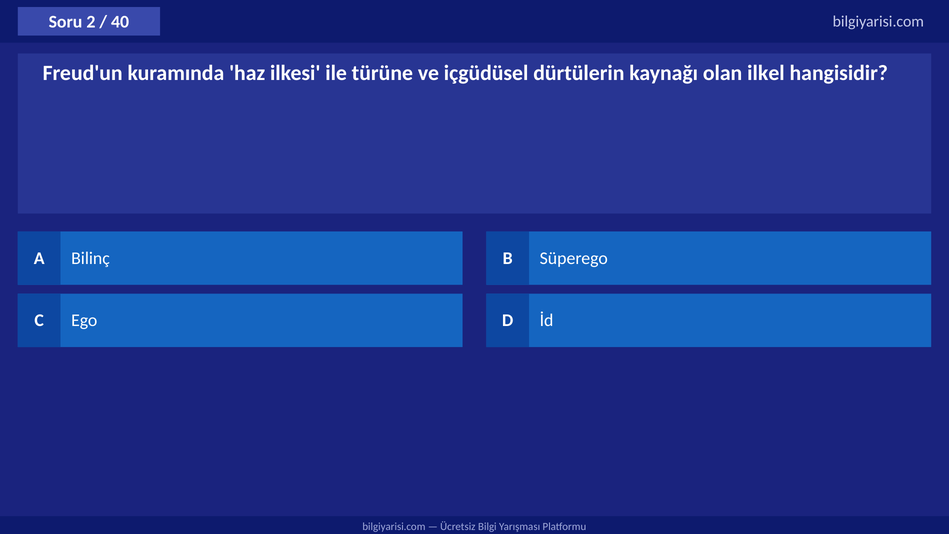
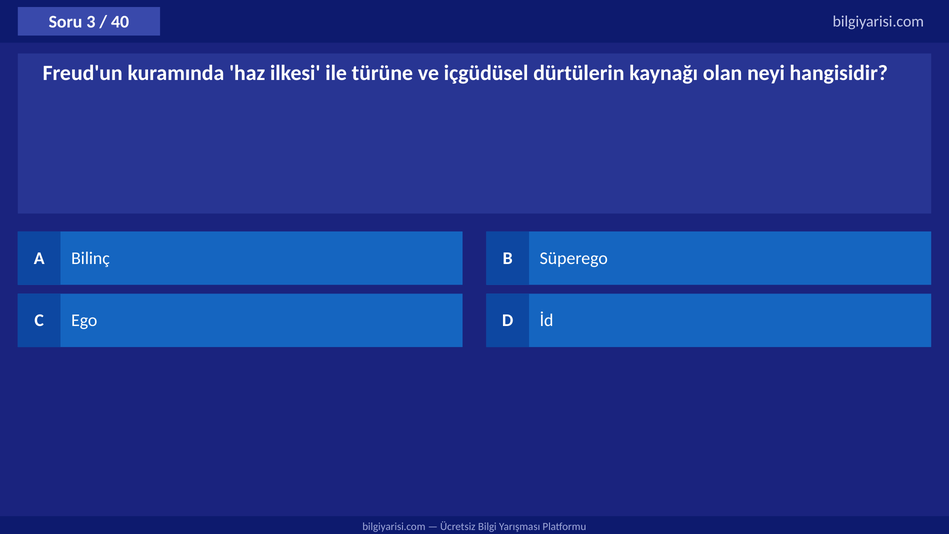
2: 2 -> 3 (91, 22)
ilkel: ilkel -> neyi (766, 73)
